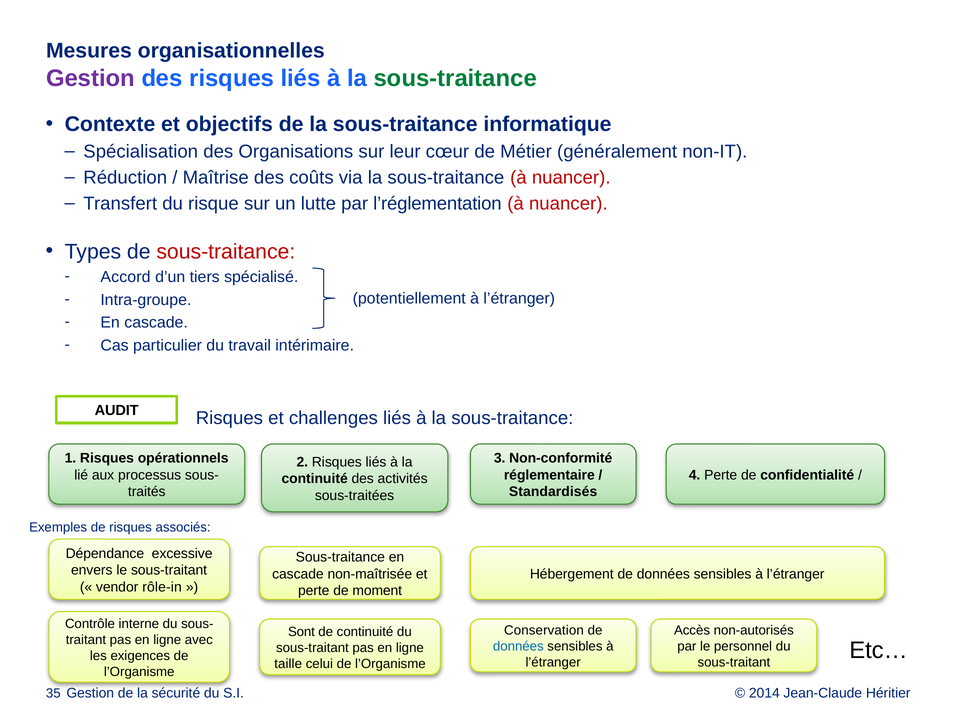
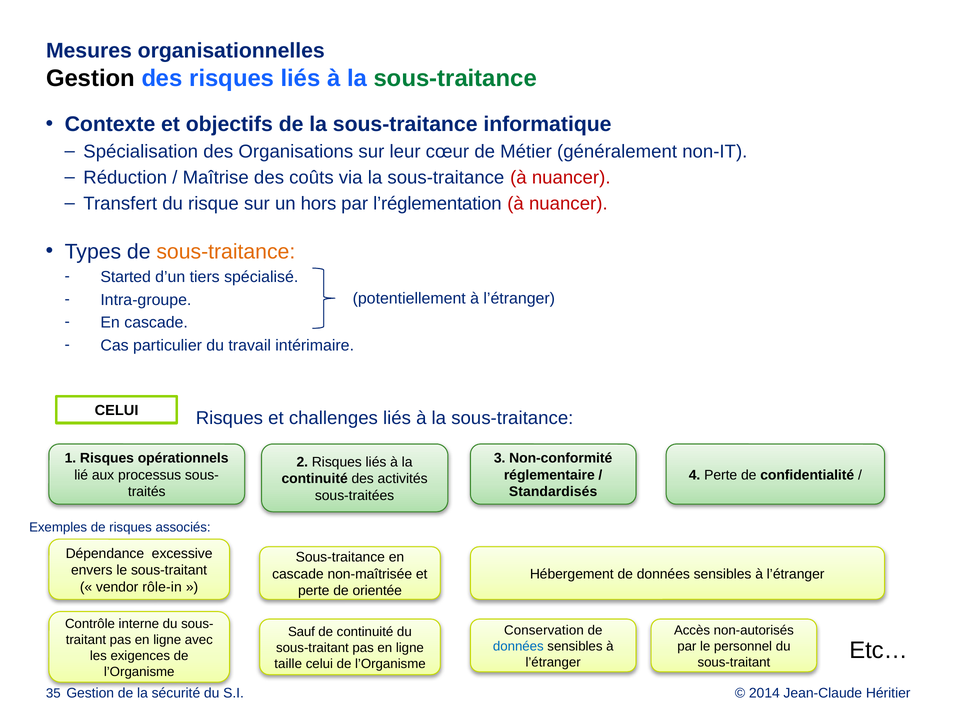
Gestion colour: purple -> black (90, 78)
lutte: lutte -> hors (319, 204)
sous-traitance colour: red -> orange (226, 252)
Accord: Accord -> Started (126, 277)
AUDIT: AUDIT -> CELUI (117, 411)
moment: moment -> orientée (377, 591)
Sont: Sont -> Sauf (301, 632)
